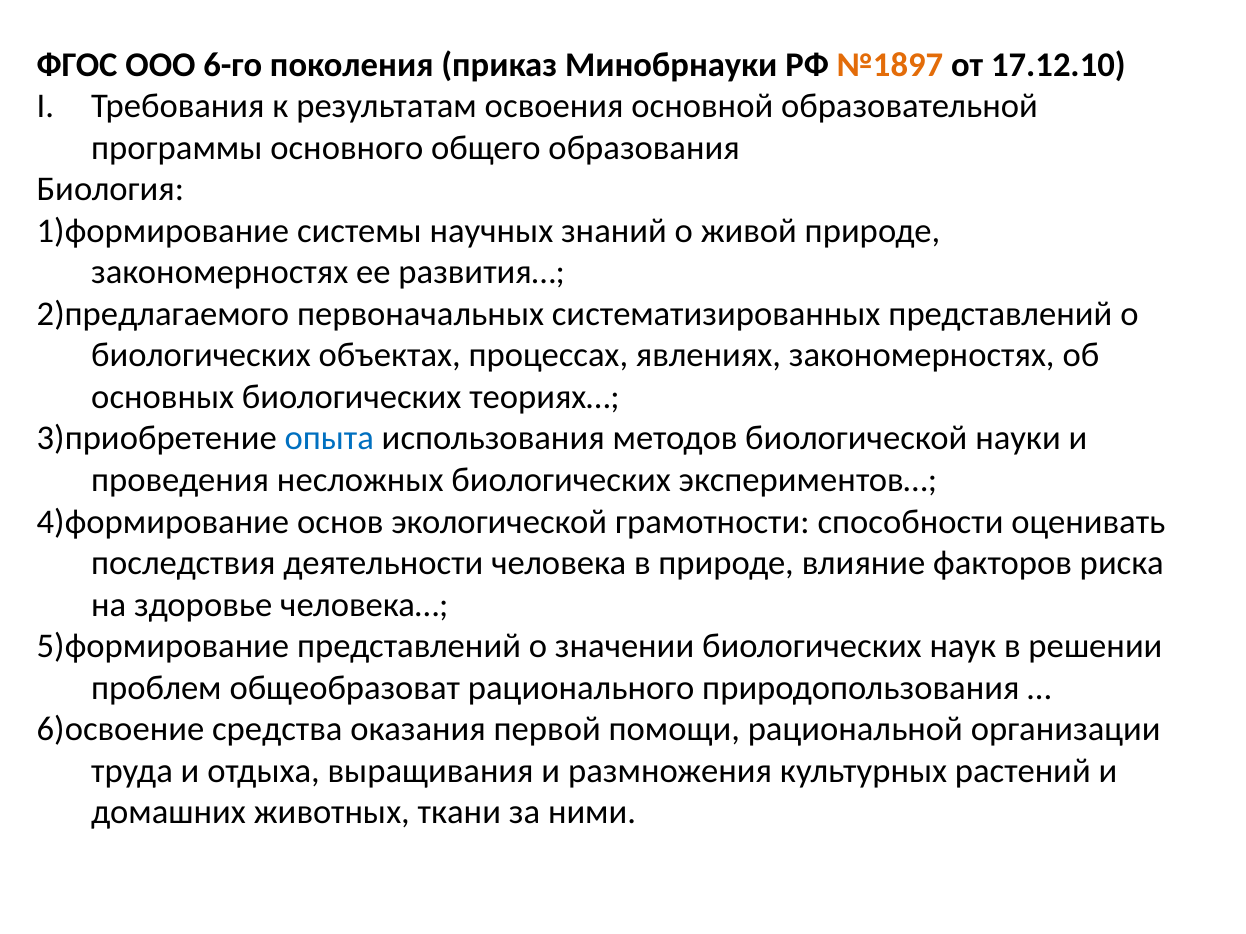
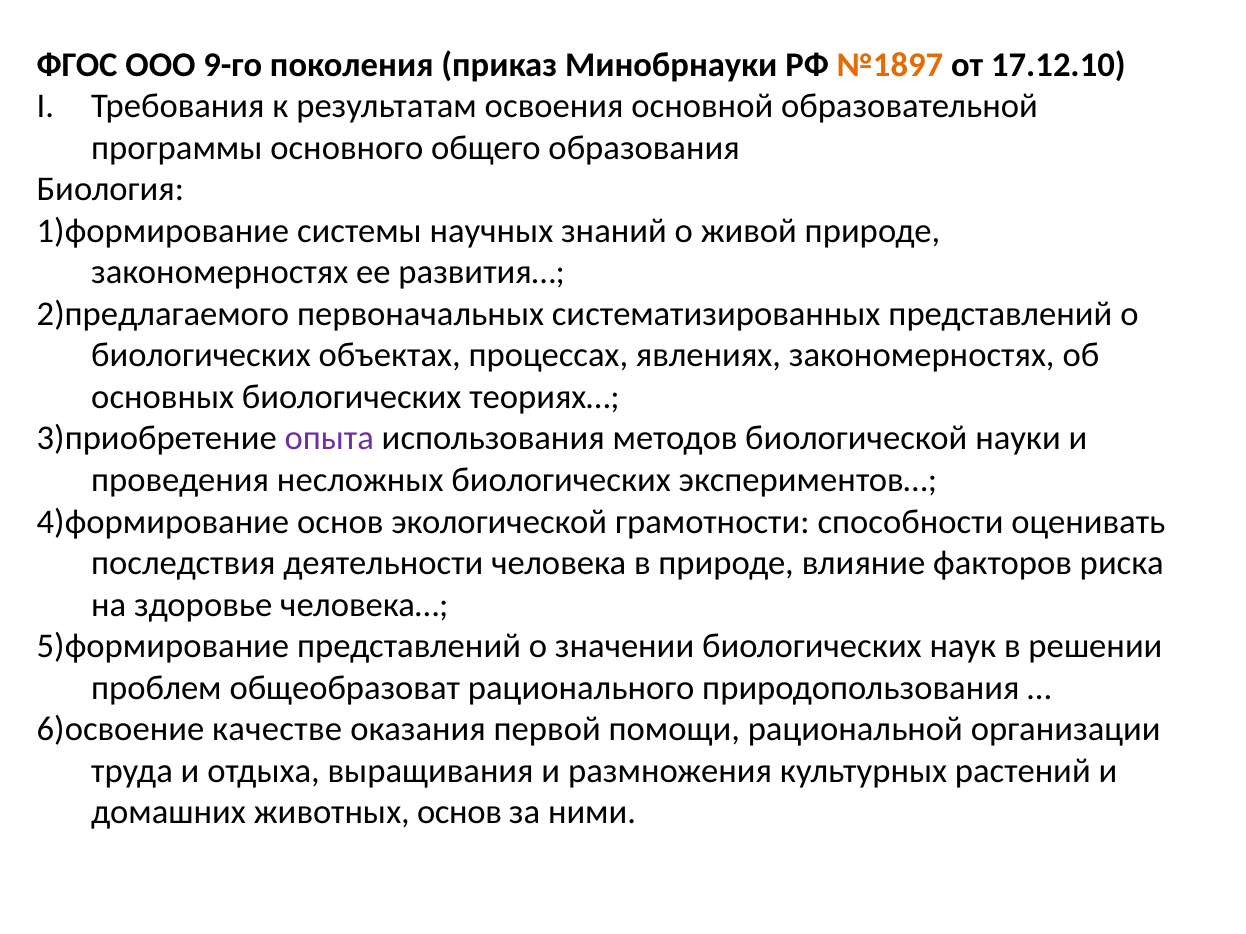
6-го: 6-го -> 9-го (233, 65)
опыта colour: blue -> purple (329, 439)
средства: средства -> качестве (277, 730)
животных ткани: ткани -> основ (459, 813)
